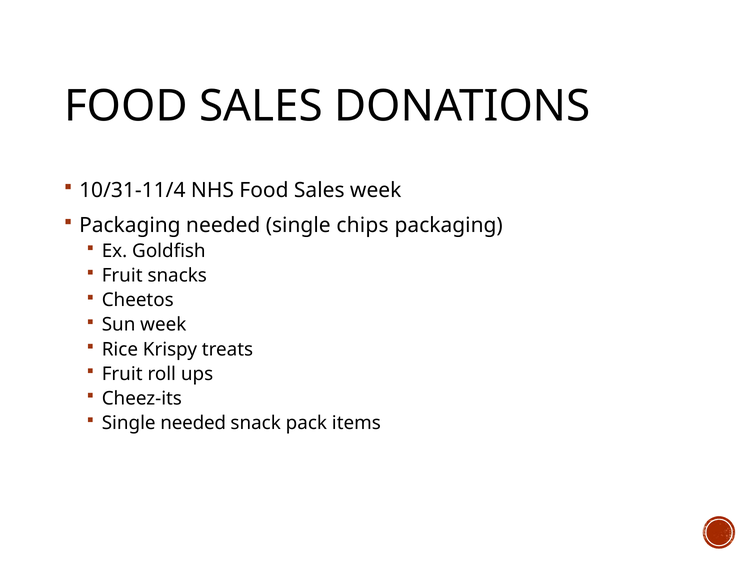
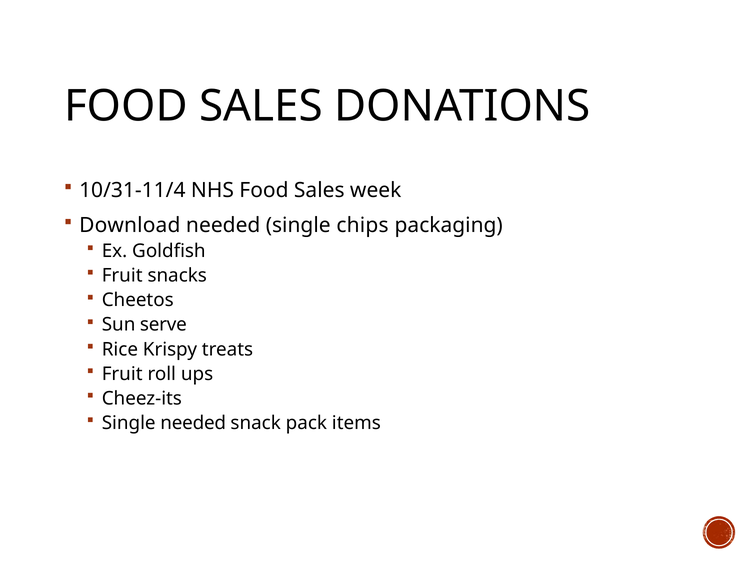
Packaging: Packaging -> Download (130, 225)
Sun week: week -> serve (163, 324)
